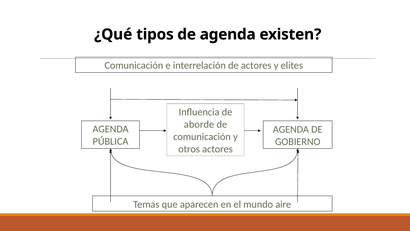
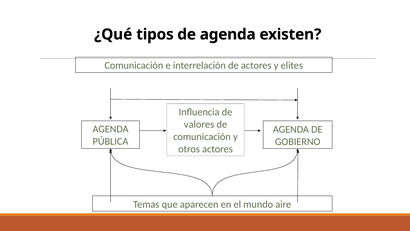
aborde: aborde -> valores (199, 124)
